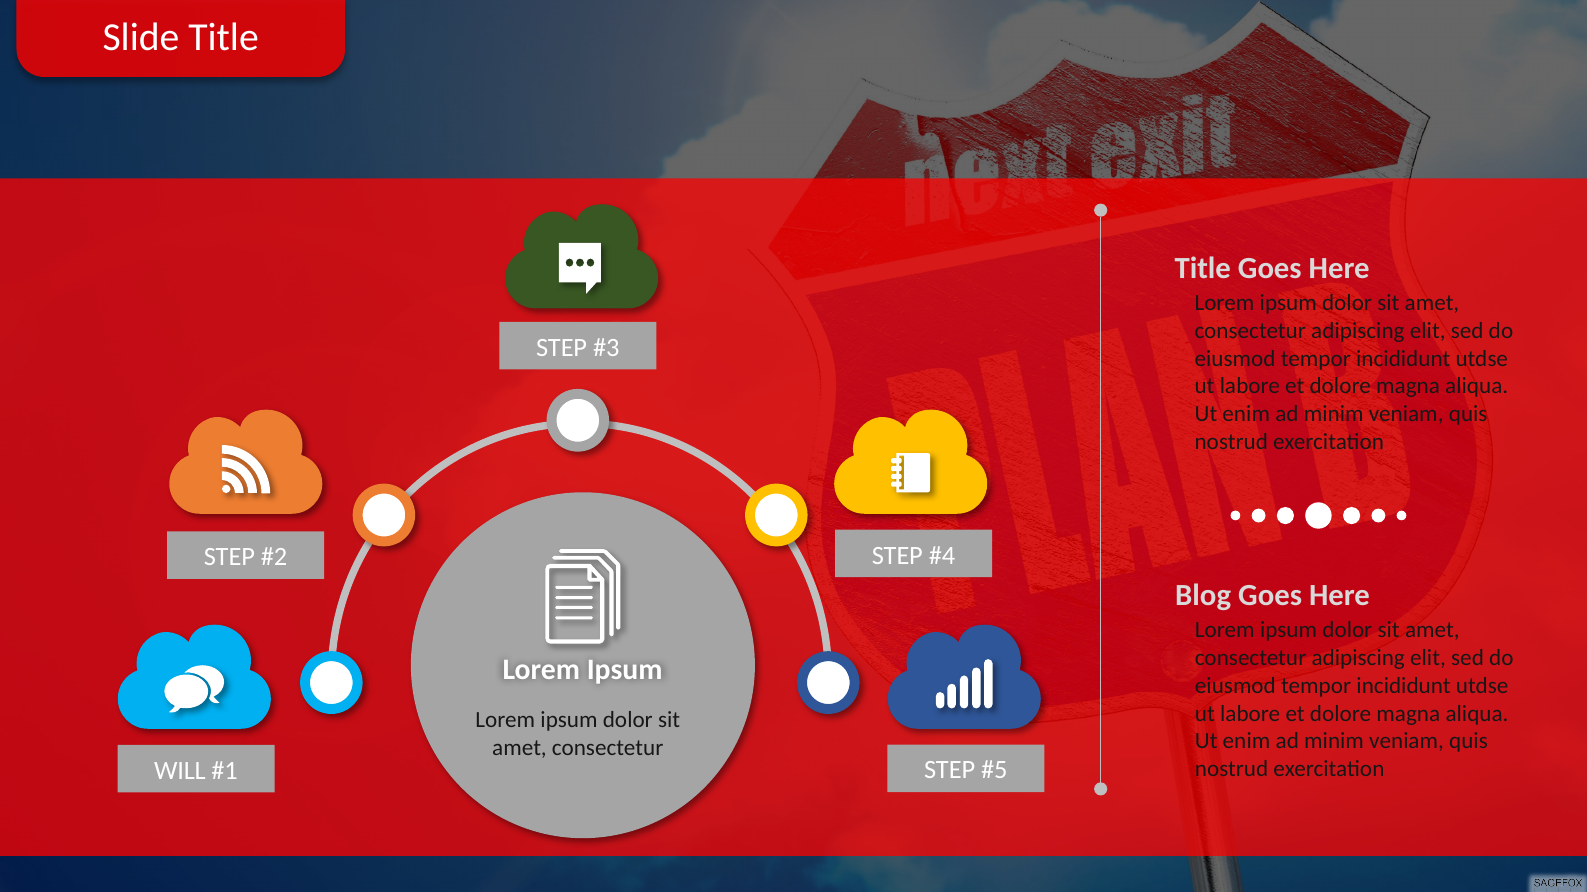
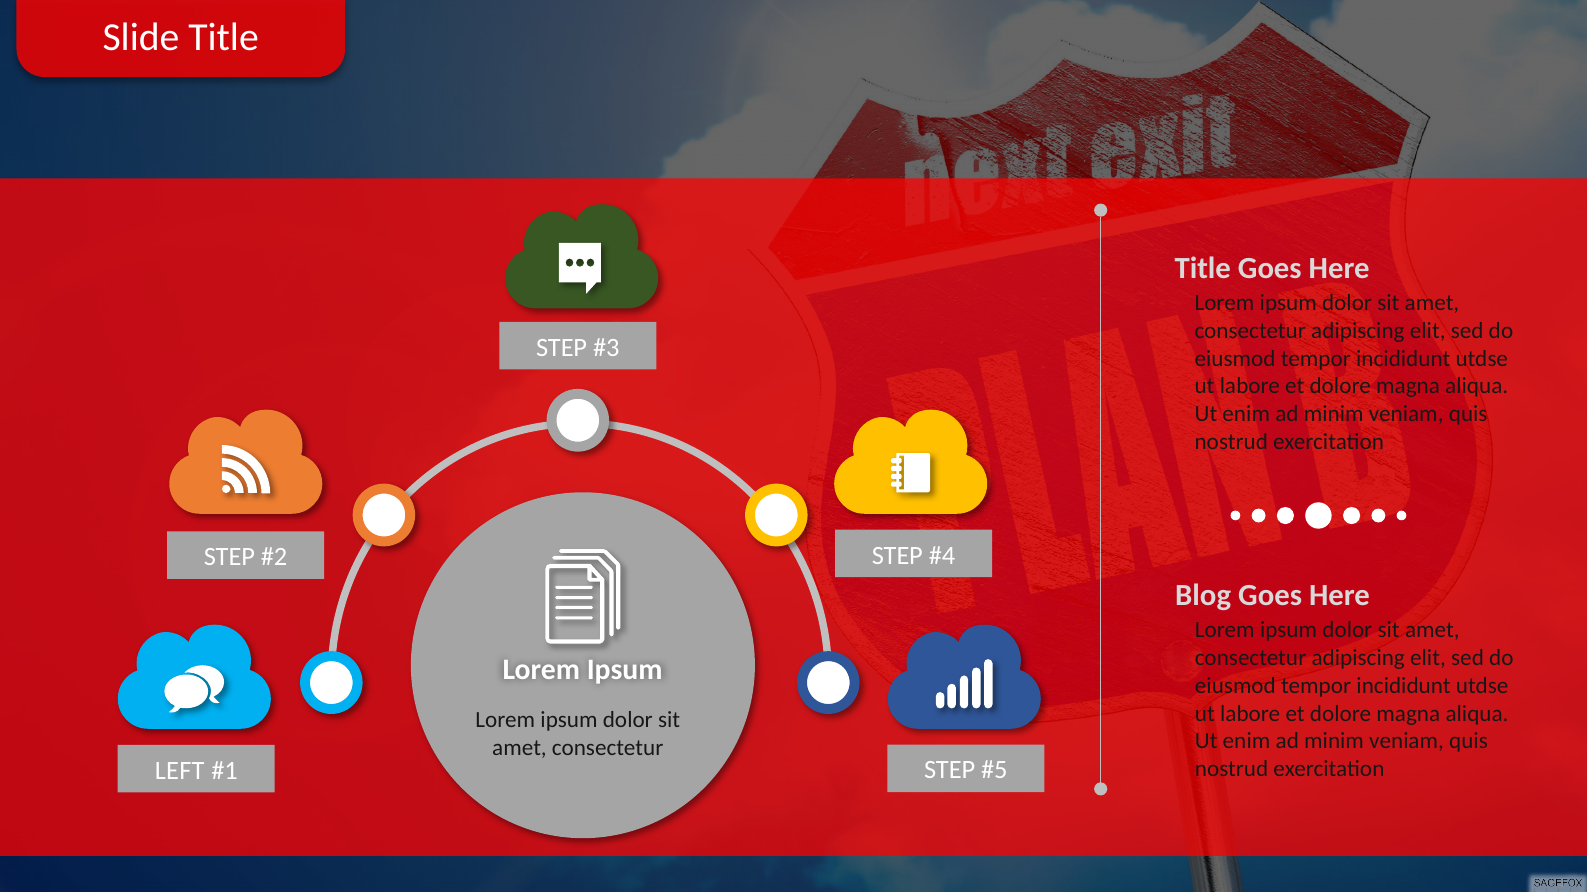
WILL: WILL -> LEFT (180, 771)
